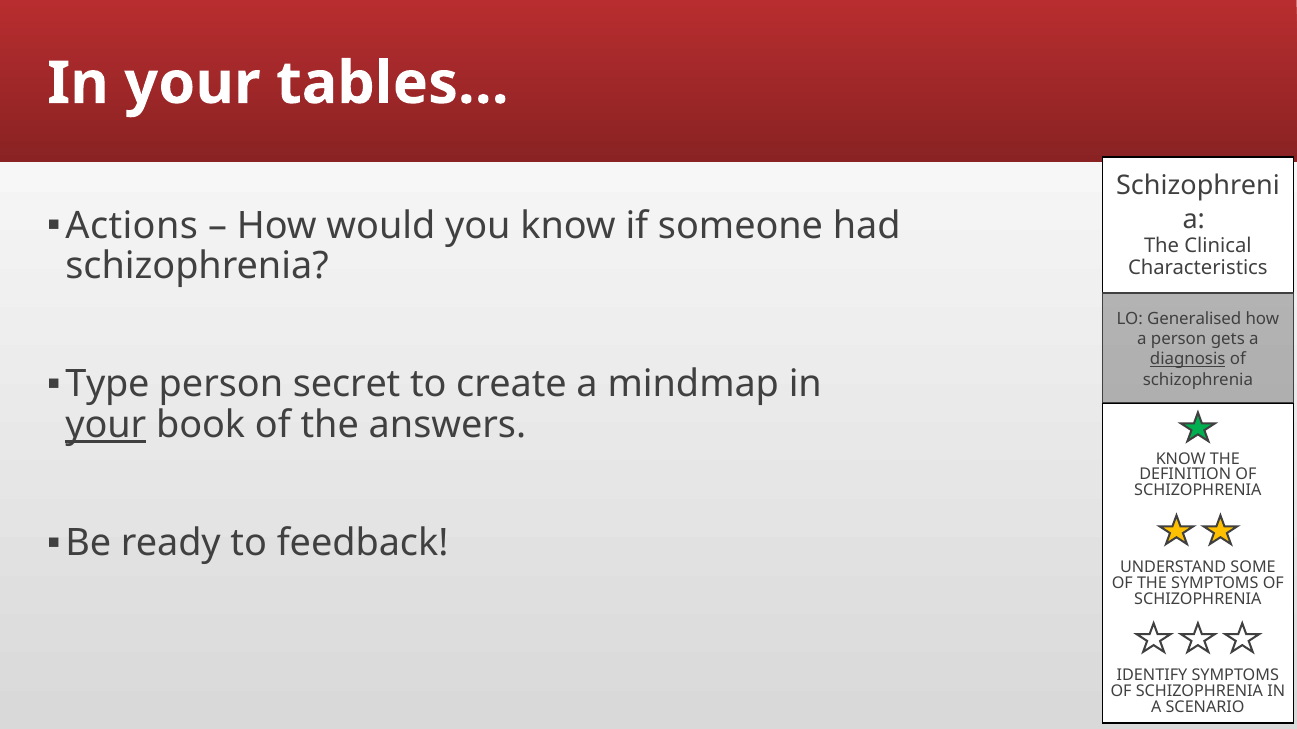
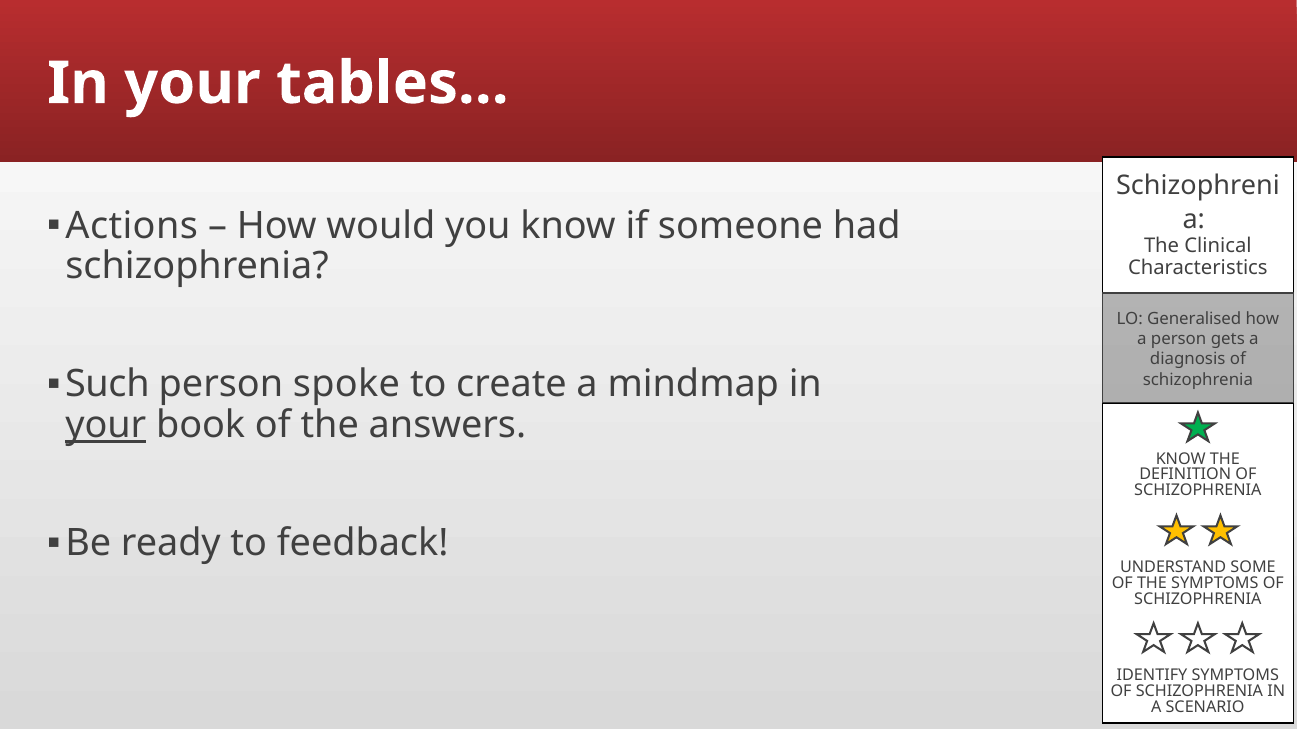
diagnosis underline: present -> none (1188, 360)
Type: Type -> Such (107, 385)
secret: secret -> spoke (346, 385)
